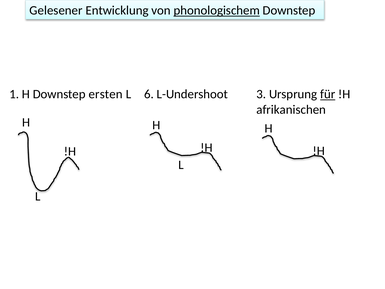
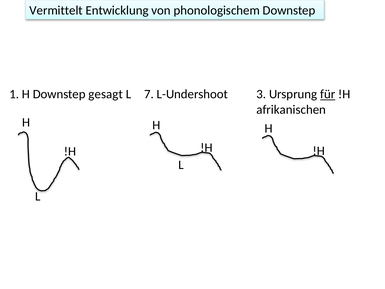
Gelesener: Gelesener -> Vermittelt (56, 10)
phonologischem underline: present -> none (217, 10)
ersten: ersten -> gesagt (106, 94)
6: 6 -> 7 (149, 94)
